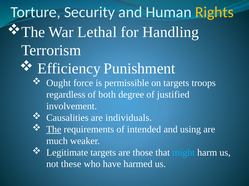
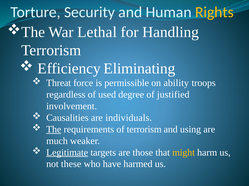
Punishment: Punishment -> Eliminating (139, 69)
Ought: Ought -> Threat (59, 83)
on targets: targets -> ability (176, 83)
both: both -> used (107, 95)
of intended: intended -> terrorism (144, 130)
Legitimate underline: none -> present (67, 153)
might colour: light blue -> yellow (184, 153)
